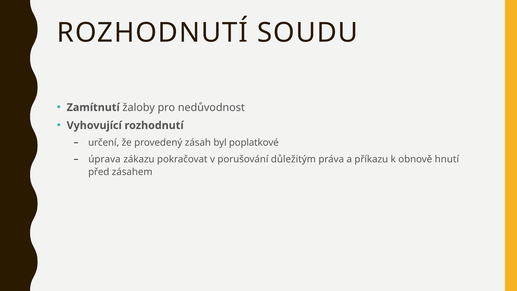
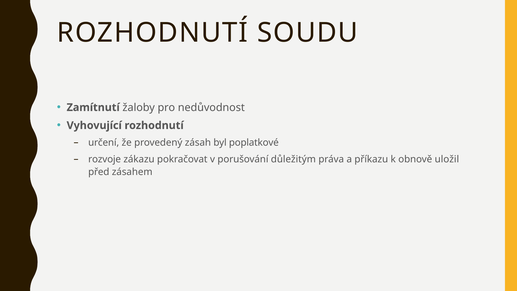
úprava: úprava -> rozvoje (105, 159)
hnutí: hnutí -> uložil (447, 159)
